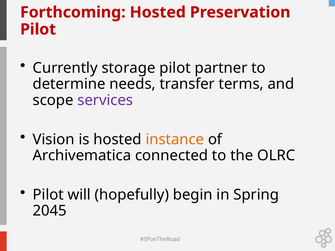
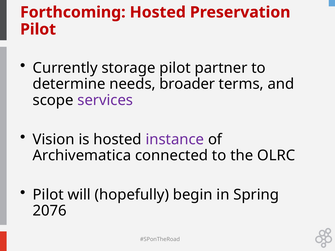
transfer: transfer -> broader (187, 84)
instance colour: orange -> purple (175, 140)
2045: 2045 -> 2076 (50, 211)
